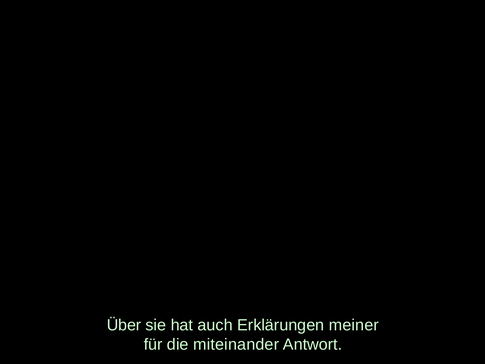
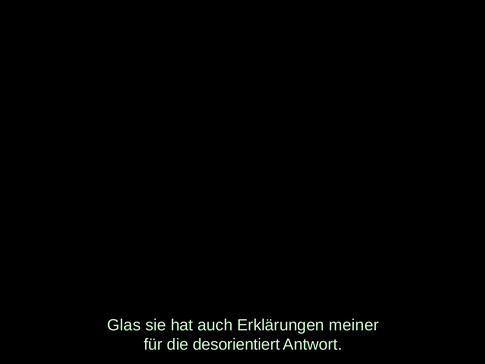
Über: Über -> Glas (124, 325)
miteinander: miteinander -> desorientiert (236, 344)
